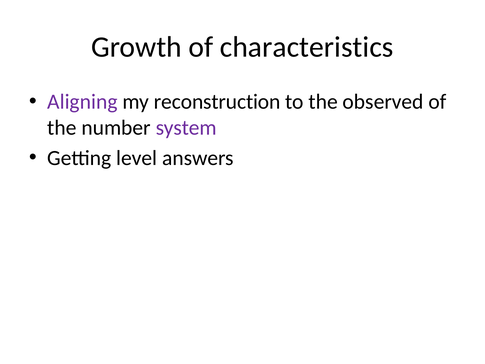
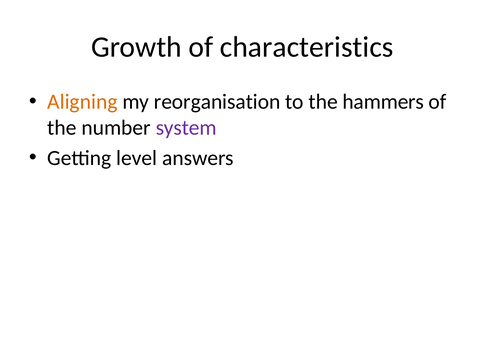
Aligning colour: purple -> orange (82, 102)
reconstruction: reconstruction -> reorganisation (217, 102)
observed: observed -> hammers (383, 102)
